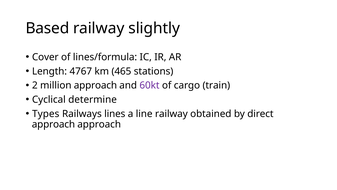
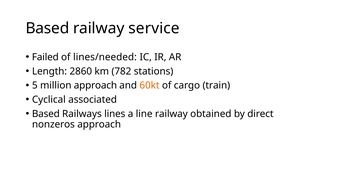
slightly: slightly -> service (154, 28)
Cover: Cover -> Failed (45, 57)
lines/formula: lines/formula -> lines/needed (105, 57)
4767: 4767 -> 2860 (81, 71)
465: 465 -> 782 (121, 71)
2: 2 -> 5 (35, 85)
60kt colour: purple -> orange (149, 85)
determine: determine -> associated (93, 99)
Types: Types -> Based (46, 113)
approach: approach -> nonzeros (53, 124)
